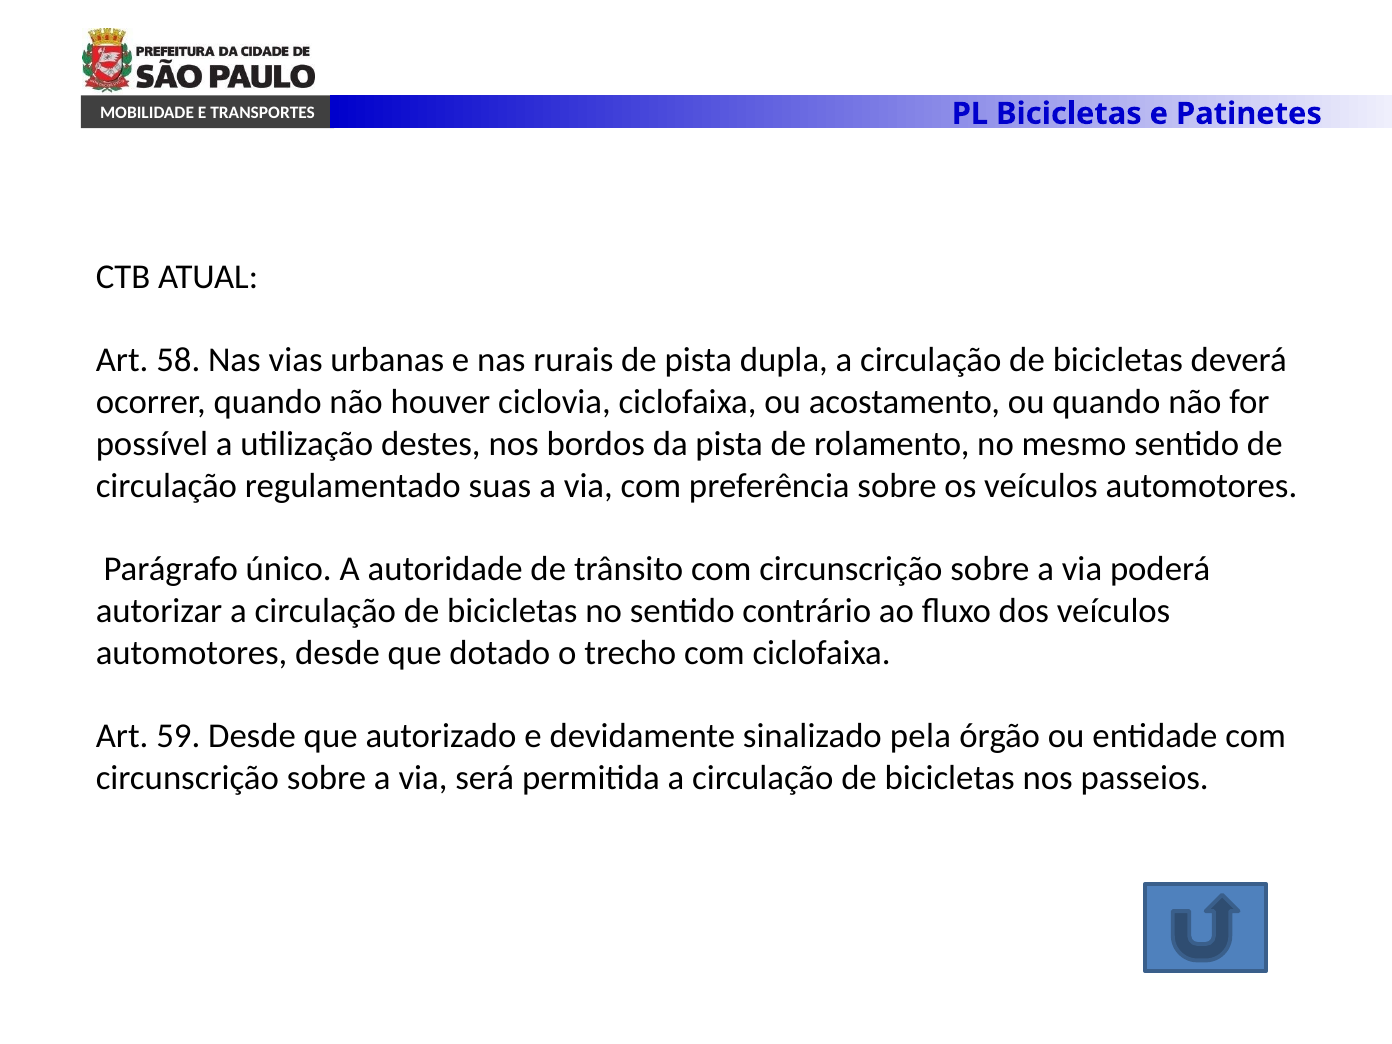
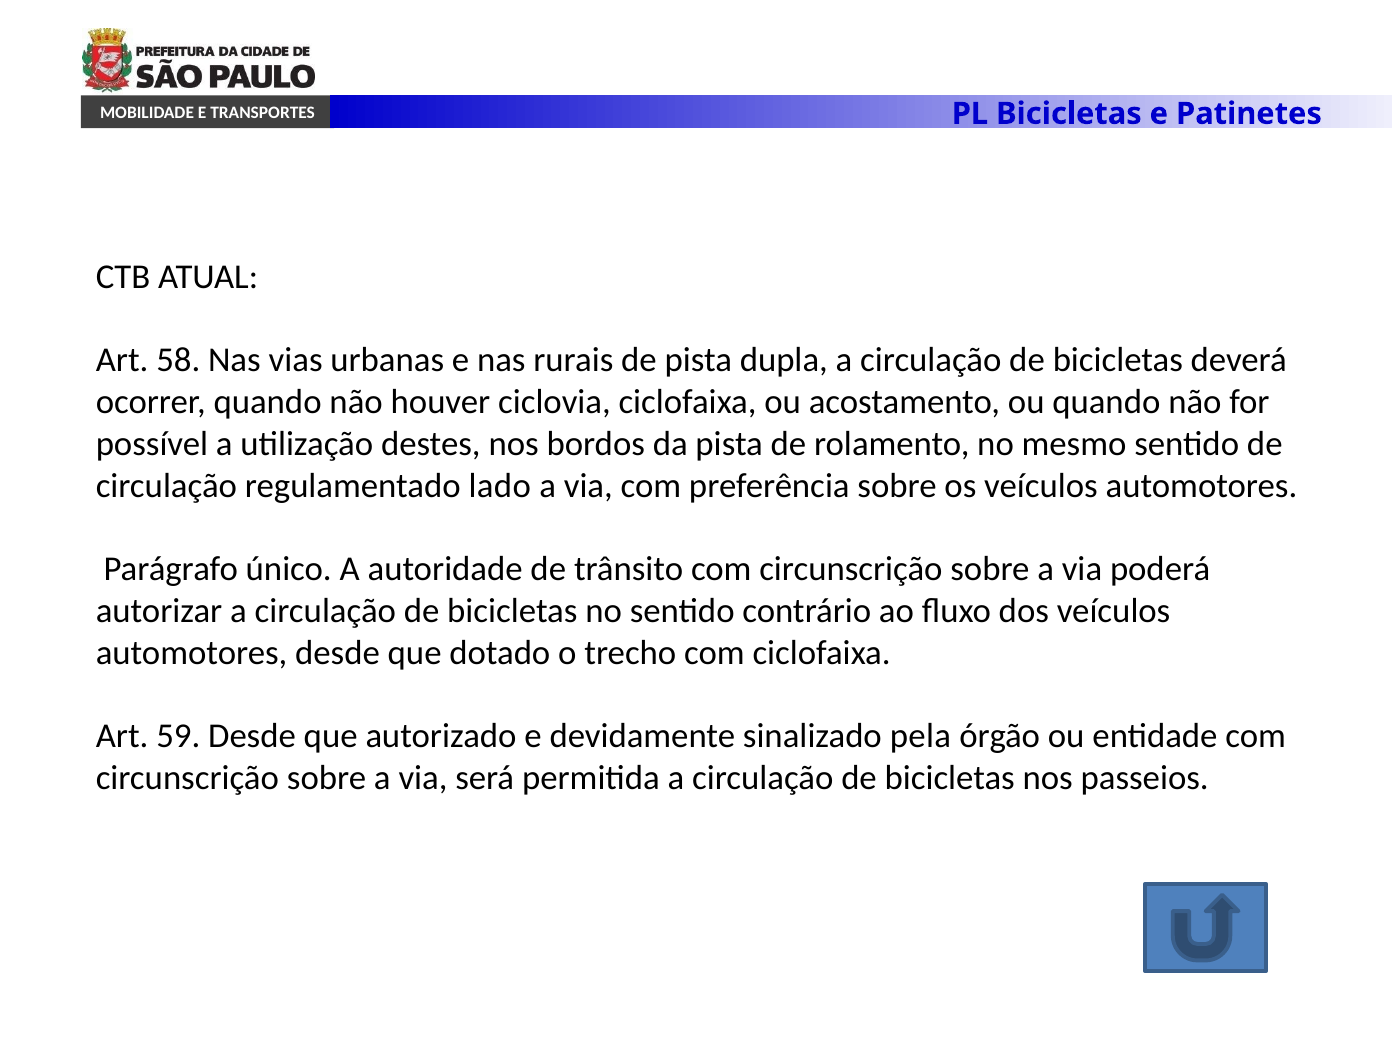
suas: suas -> lado (500, 486)
